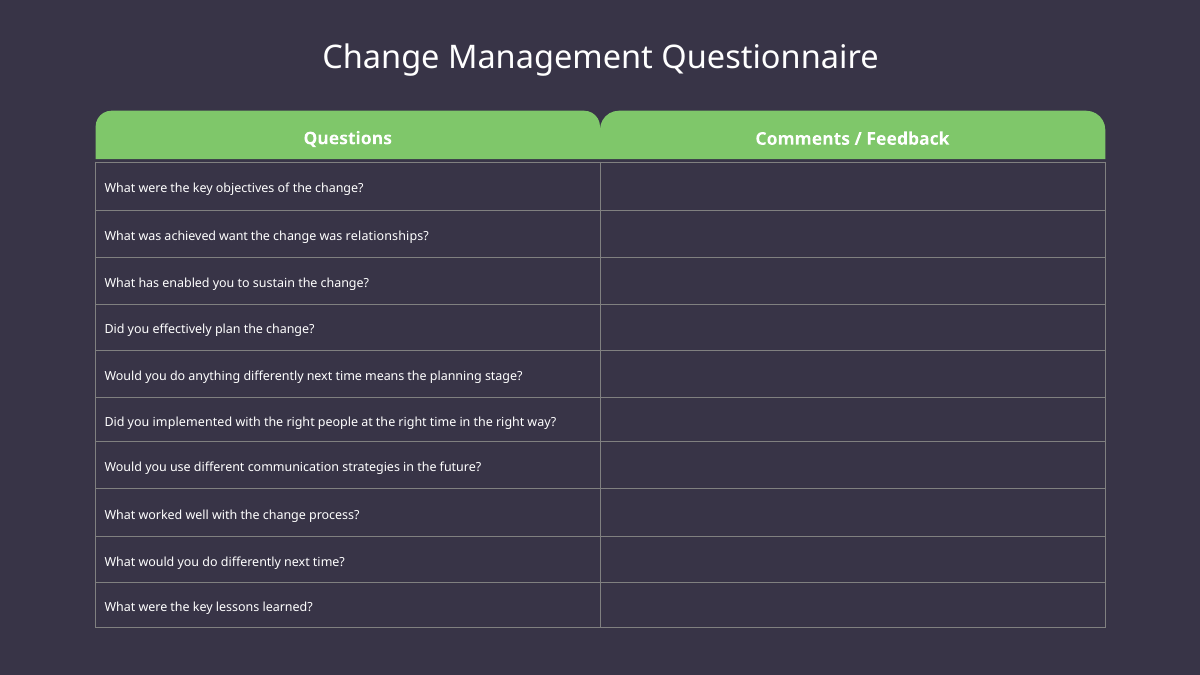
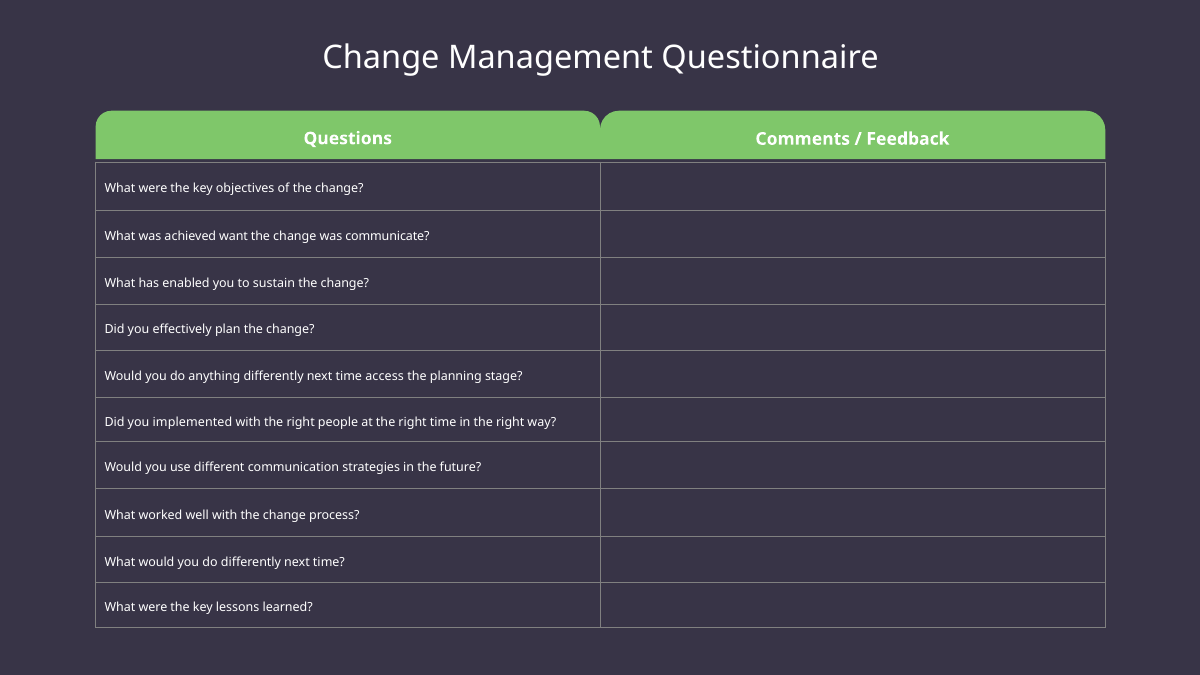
relationships: relationships -> communicate (387, 236)
means: means -> access (385, 377)
